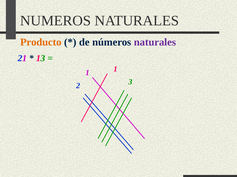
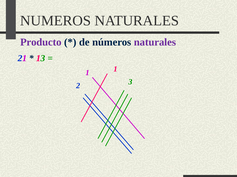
Producto colour: orange -> purple (41, 42)
